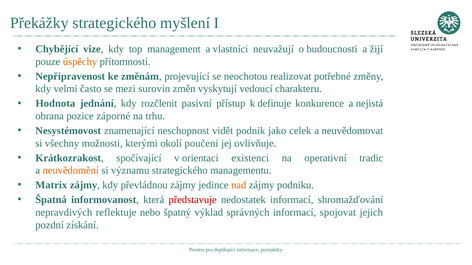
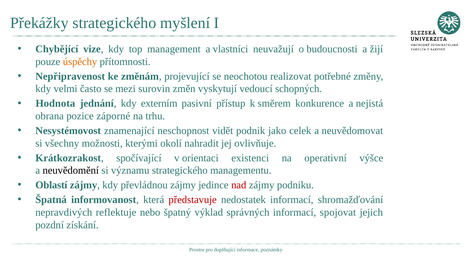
charakteru: charakteru -> schopných (299, 89)
rozčlenit: rozčlenit -> externím (159, 104)
definuje: definuje -> směrem (274, 104)
poučení: poučení -> nahradit (202, 144)
tradic: tradic -> výšce (371, 158)
neuvědomění colour: orange -> black (71, 171)
Matrix: Matrix -> Oblastí (51, 186)
nad colour: orange -> red (239, 186)
